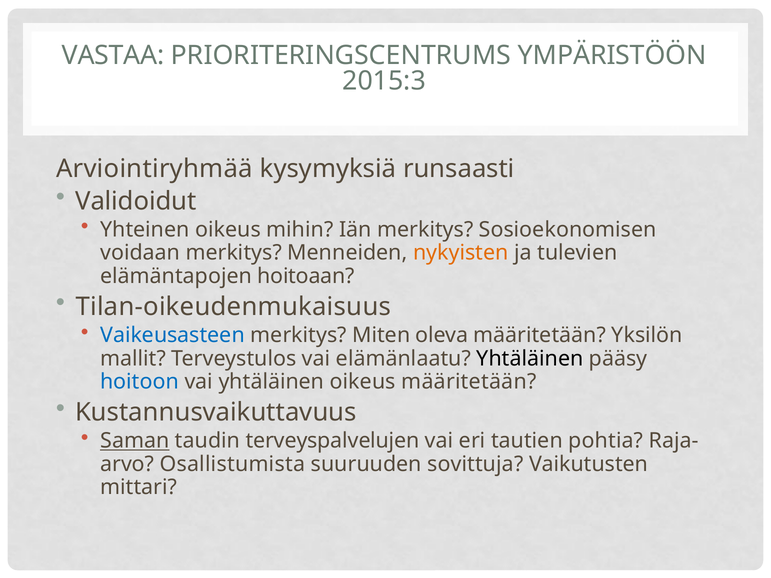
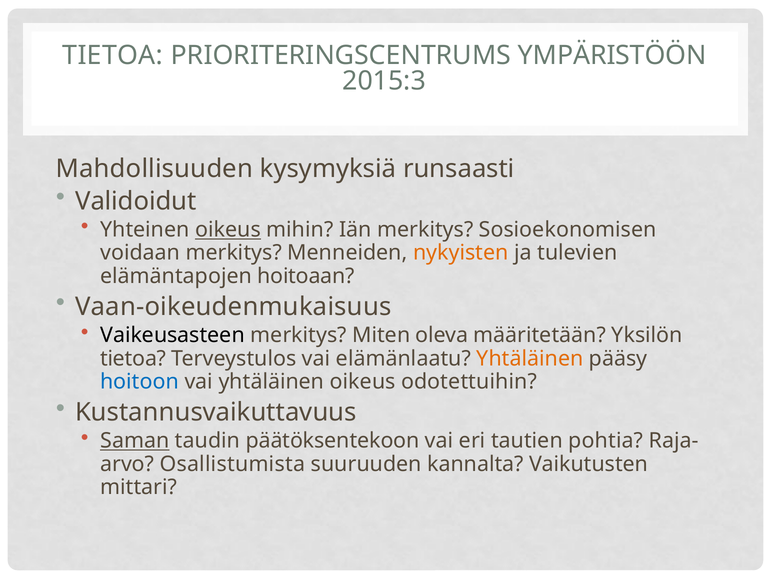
VASTAA: VASTAA -> TIETOA (113, 55)
Arviointiryhmää: Arviointiryhmää -> Mahdollisuuden (154, 169)
oikeus underline: none -> present (228, 230)
Tilan-oikeudenmukaisuus: Tilan-oikeudenmukaisuus -> Vaan-oikeudenmukaisuus (233, 307)
Vaikeusasteen colour: blue -> black (173, 335)
mallit: mallit -> tietoa (133, 359)
Yhtäläinen colour: black -> orange (530, 359)
oikeus määritetään: määritetään -> odotettuihin (469, 382)
terveyspalvelujen: terveyspalvelujen -> päätöksentekoon (333, 441)
sovittuja: sovittuja -> kannalta (475, 464)
